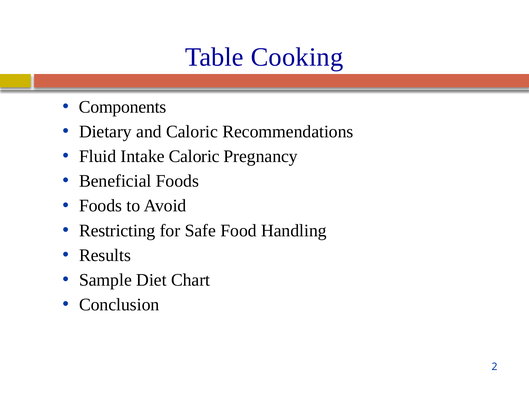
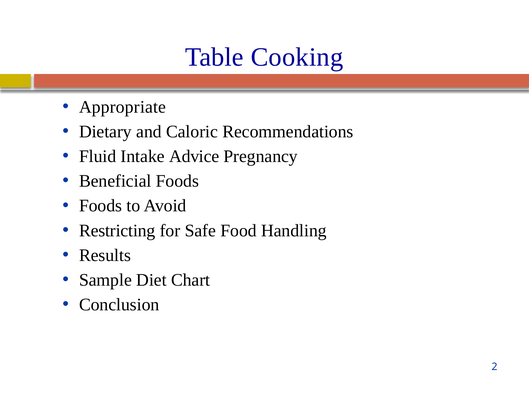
Components: Components -> Appropriate (122, 107)
Intake Caloric: Caloric -> Advice (194, 156)
